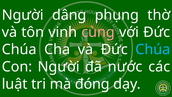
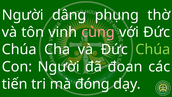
Chúa colour: light blue -> light green (153, 49)
nước: nước -> đoan (125, 67)
luật: luật -> tiến (15, 84)
